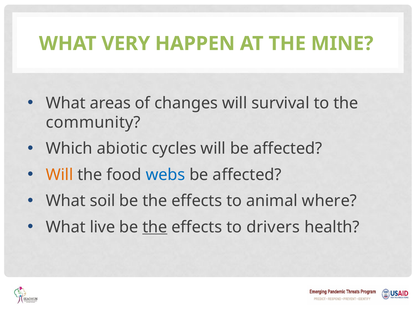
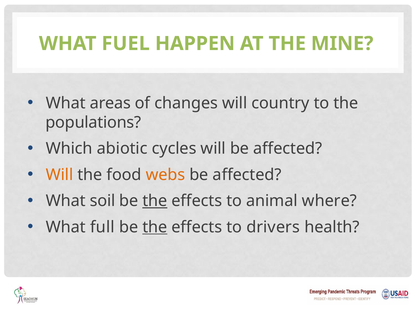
VERY: VERY -> FUEL (126, 44)
survival: survival -> country (281, 103)
community: community -> populations (93, 122)
webs colour: blue -> orange (166, 175)
the underline: none -> present (155, 201)
live: live -> full (102, 227)
